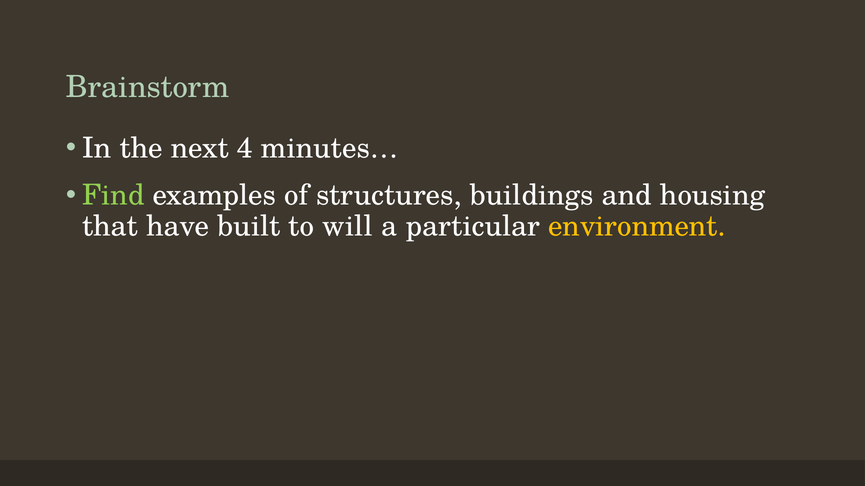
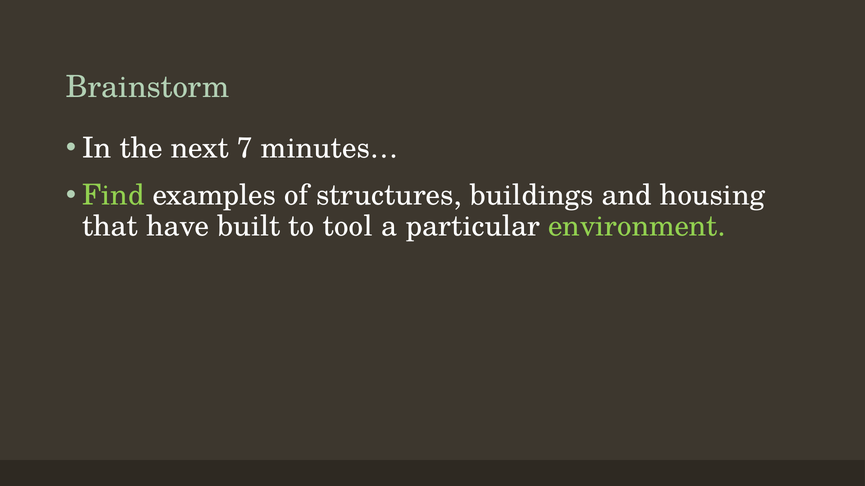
4: 4 -> 7 (245, 148)
will: will -> tool (348, 227)
environment colour: yellow -> light green (637, 227)
